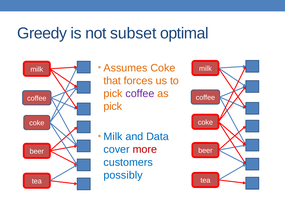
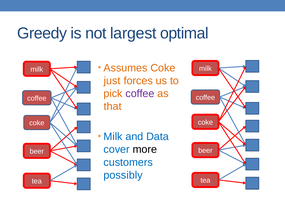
subset: subset -> largest (133, 33)
that: that -> just (112, 81)
pick: pick -> that (113, 106)
more colour: red -> black (145, 149)
